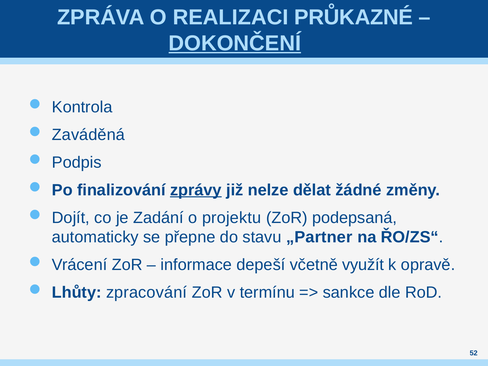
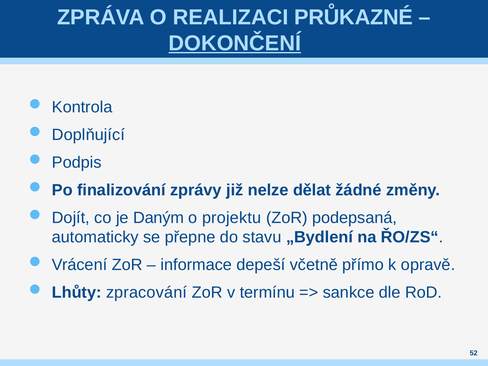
Zaváděná: Zaváděná -> Doplňující (88, 135)
zprávy underline: present -> none (196, 190)
Zadání: Zadání -> Daným (159, 218)
„Partner: „Partner -> „Bydlení (319, 237)
využít: využít -> přímo (363, 265)
